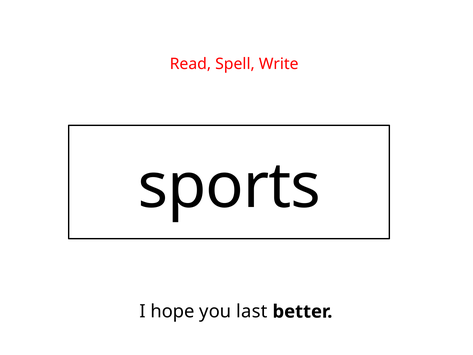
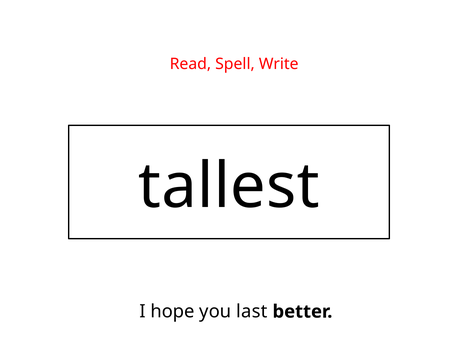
sports: sports -> tallest (229, 186)
